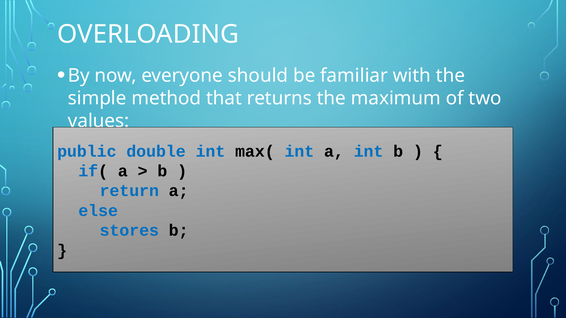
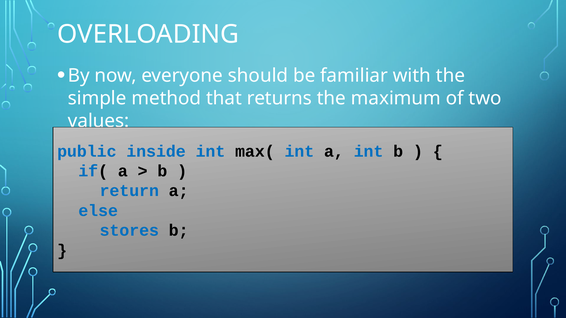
double: double -> inside (156, 151)
